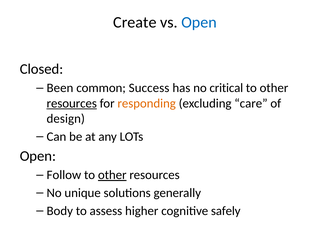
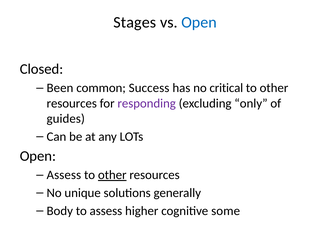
Create: Create -> Stages (135, 22)
resources underline: present -> none (72, 104)
responding colour: orange -> purple (147, 104)
care: care -> only (251, 104)
design: design -> guides (66, 119)
Follow: Follow -> Assess (64, 175)
safely: safely -> some (226, 211)
